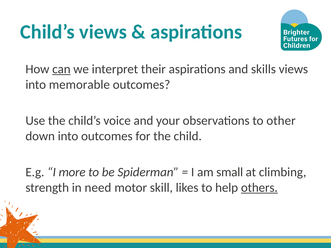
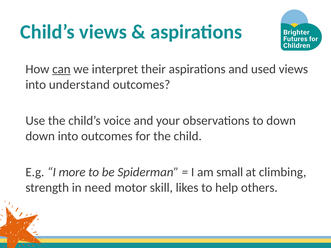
skills: skills -> used (263, 69)
memorable: memorable -> understand (79, 85)
to other: other -> down (281, 121)
others underline: present -> none (259, 188)
